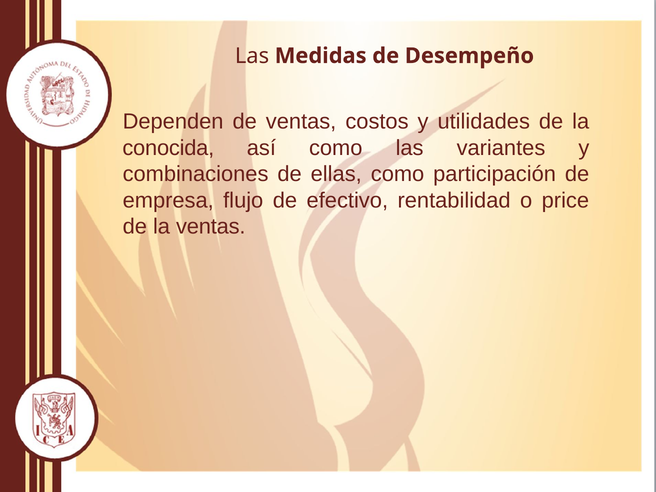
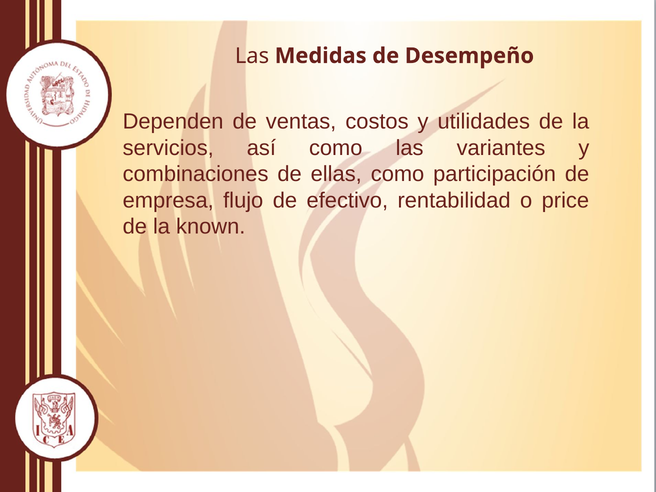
conocida: conocida -> servicios (168, 148)
la ventas: ventas -> known (211, 227)
